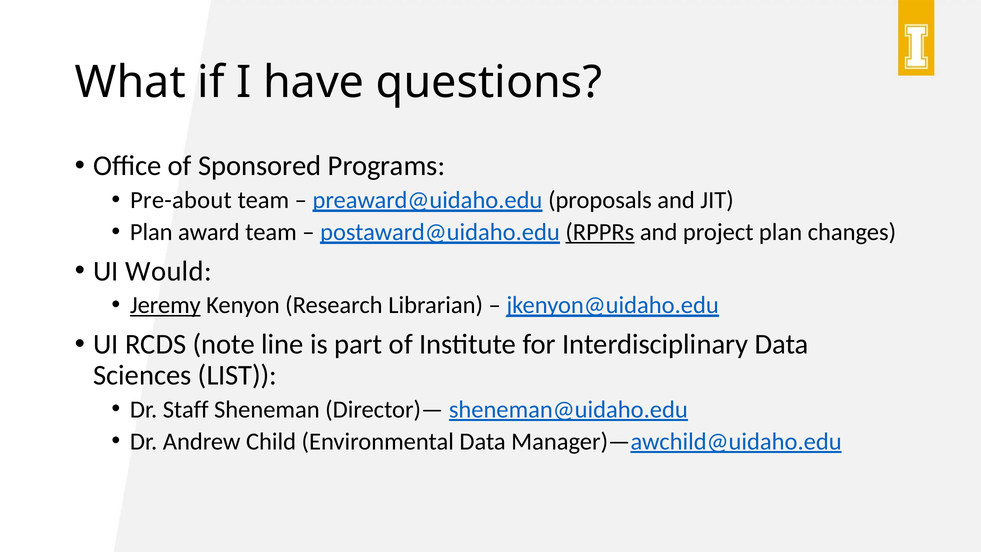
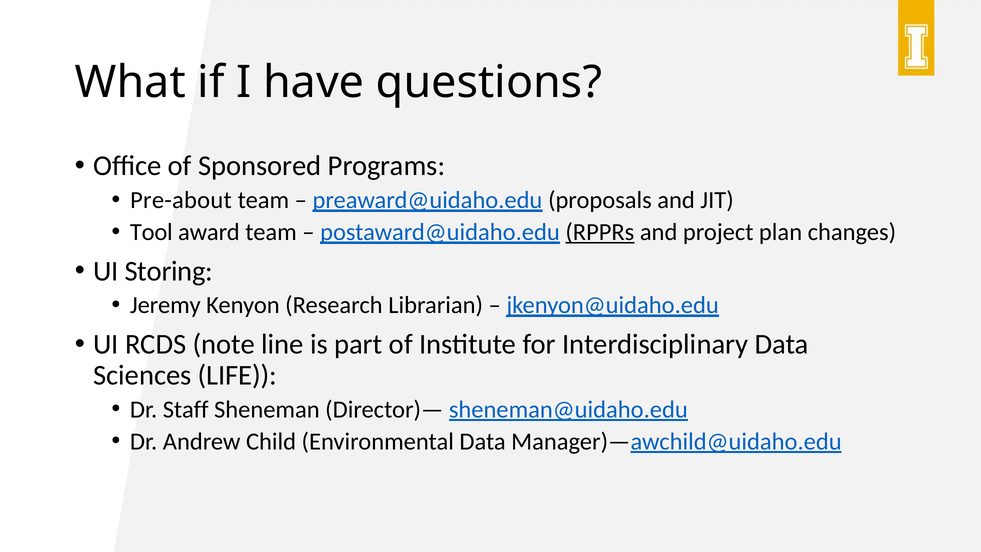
Plan: Plan -> Tool (151, 232)
Would: Would -> Storing (169, 271)
Jeremy underline: present -> none (165, 305)
LIST: LIST -> LIFE (237, 375)
